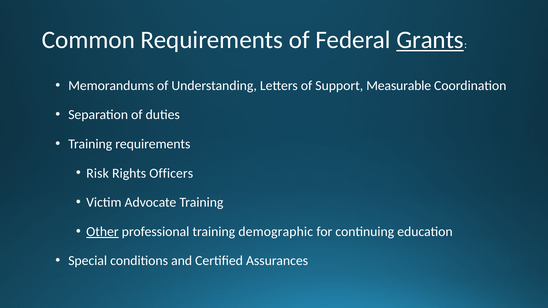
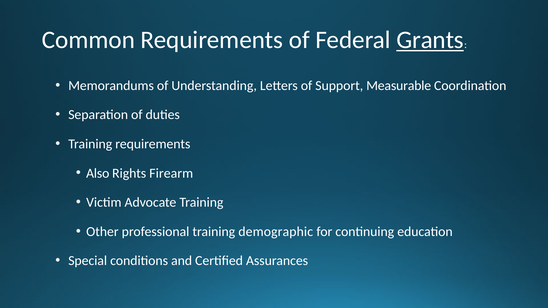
Risk: Risk -> Also (98, 173)
Officers: Officers -> Firearm (171, 173)
Other underline: present -> none (102, 232)
